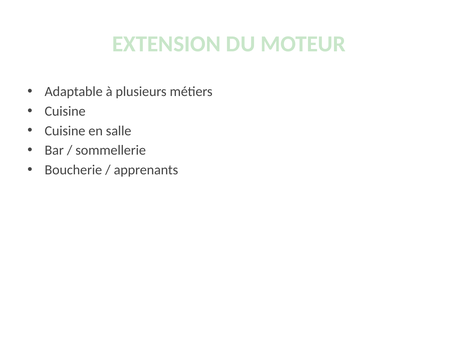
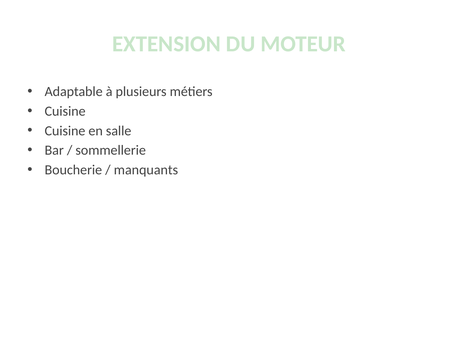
apprenants: apprenants -> manquants (146, 170)
